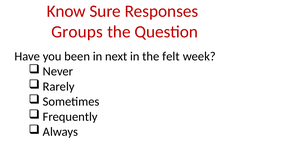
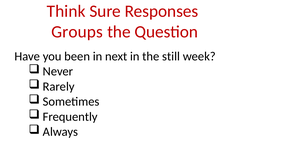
Know: Know -> Think (66, 11)
felt: felt -> still (171, 56)
